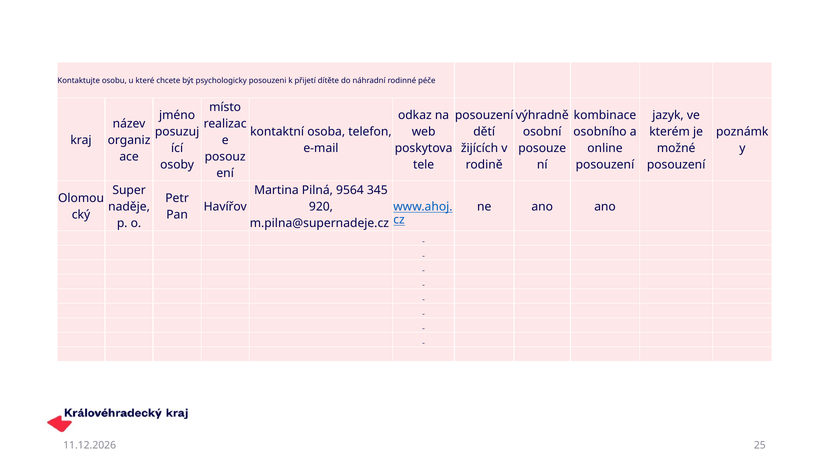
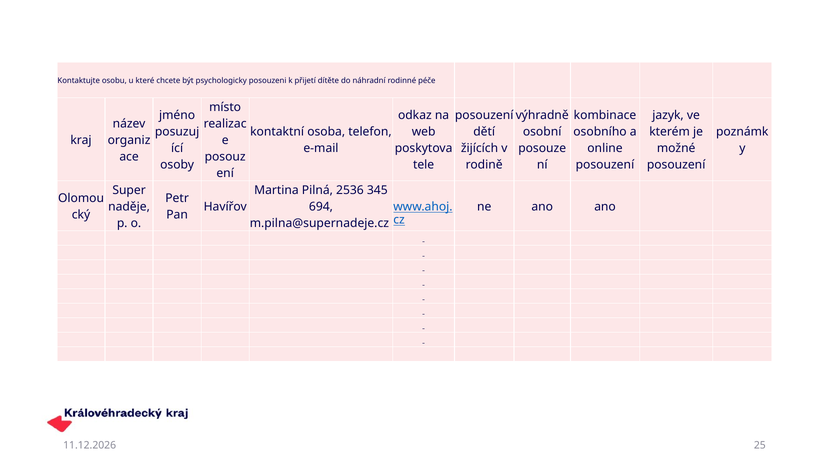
9564: 9564 -> 2536 (350, 190)
920: 920 -> 694 (321, 206)
